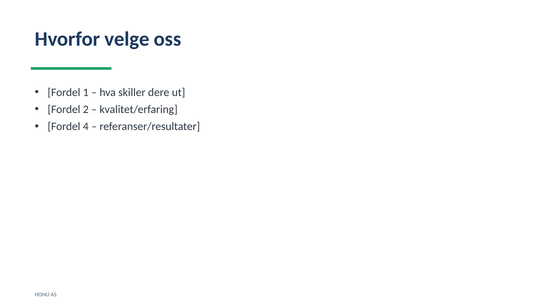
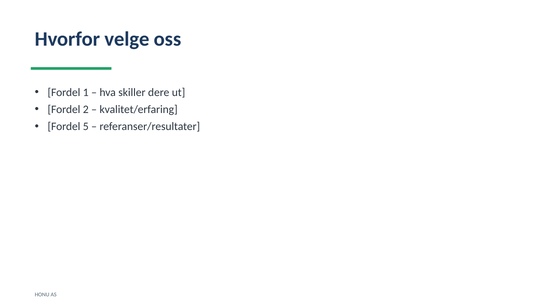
4: 4 -> 5 (86, 127)
